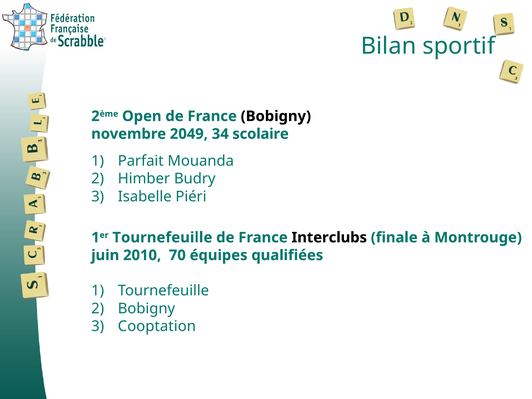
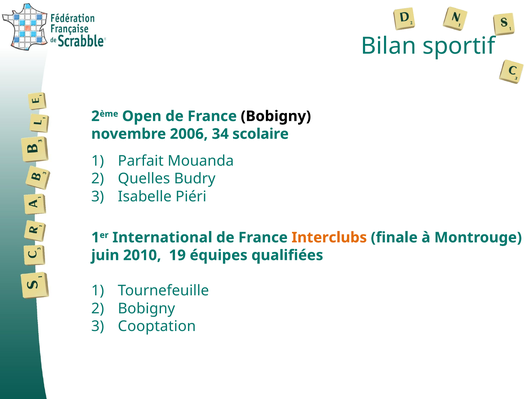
2049: 2049 -> 2006 (189, 134)
Himber: Himber -> Quelles (144, 179)
1er Tournefeuille: Tournefeuille -> International (162, 238)
Interclubs colour: black -> orange (329, 238)
70: 70 -> 19 (177, 255)
